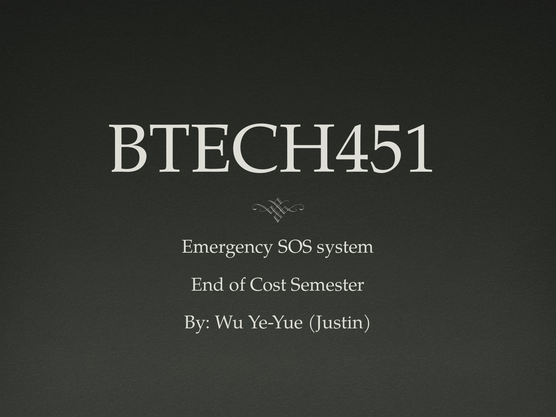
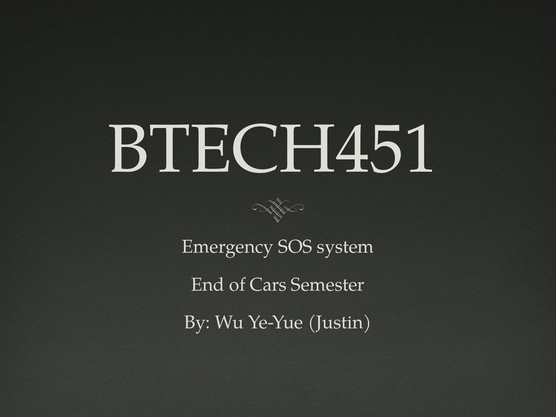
Cost: Cost -> Cars (268, 285)
